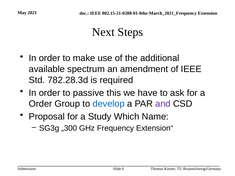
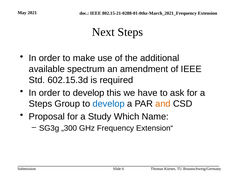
782.28.3d: 782.28.3d -> 602.15.3d (68, 80)
order to passive: passive -> develop (89, 93)
Order: Order -> Steps (40, 104)
and colour: purple -> orange (163, 104)
